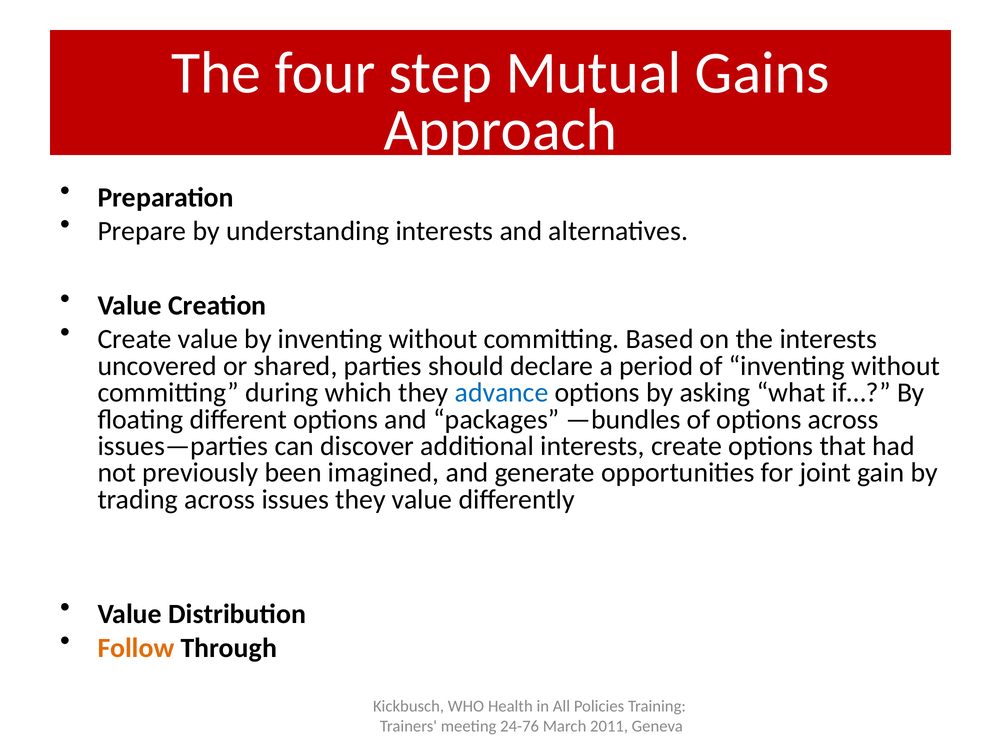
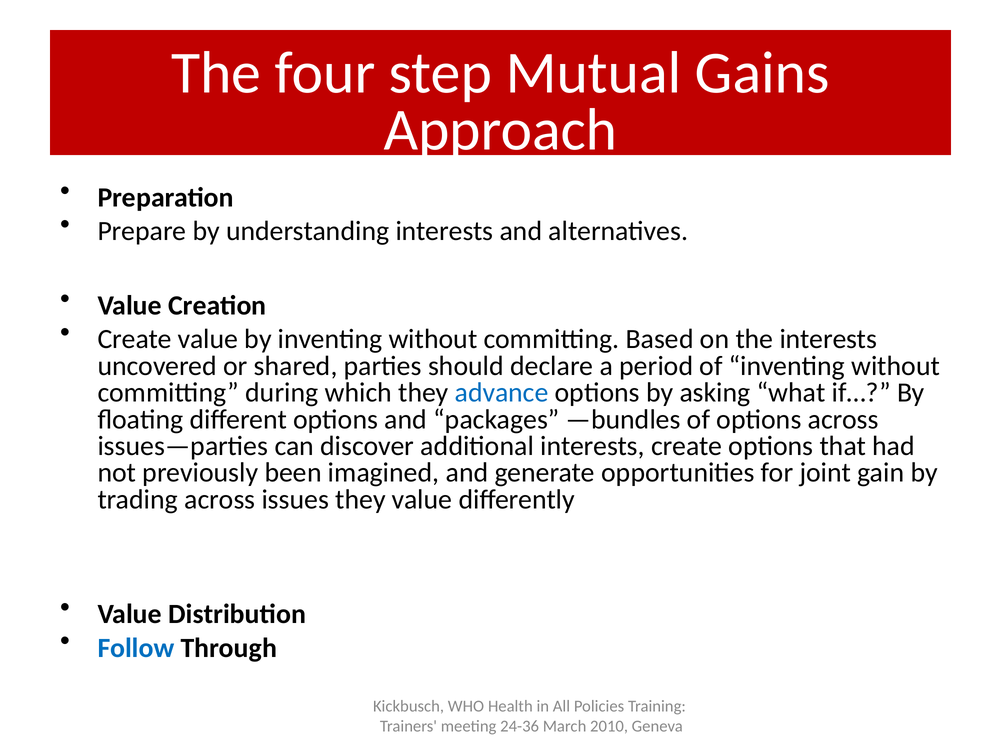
Follow colour: orange -> blue (136, 649)
24-76: 24-76 -> 24-36 (520, 727)
2011: 2011 -> 2010 (609, 727)
